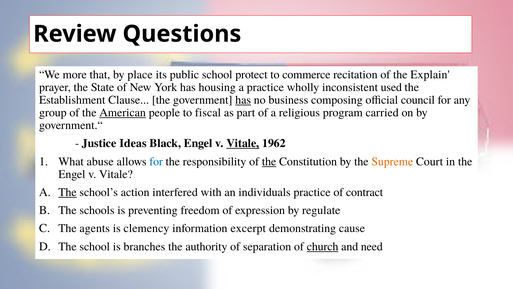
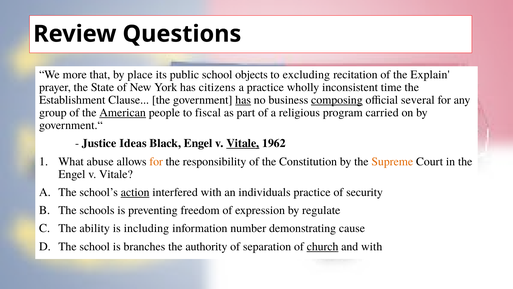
protect: protect -> objects (251, 74)
commerce: commerce -> excluding (306, 74)
housing: housing -> citizens (217, 87)
used: used -> time (391, 87)
composing underline: none -> present (337, 100)
council: council -> several (418, 100)
for colour: blue -> orange (156, 161)
the underline: present -> none (269, 161)
The underline: present -> none (67, 192)
action underline: none -> present (135, 192)
contract: contract -> security (365, 192)
agents: agents -> ability (95, 228)
clemency: clemency -> including (146, 228)
excerpt: excerpt -> number (248, 228)
and need: need -> with (372, 246)
